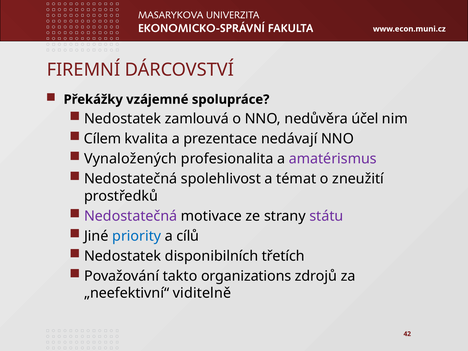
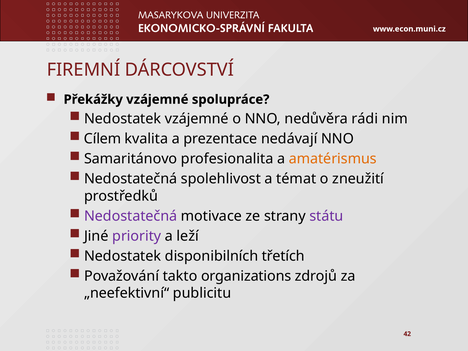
Nedostatek zamlouvá: zamlouvá -> vzájemné (197, 119)
účel: účel -> rádi (365, 119)
Vynaložených: Vynaložených -> Samaritánovo (131, 159)
amatérismus colour: purple -> orange (333, 159)
priority colour: blue -> purple (137, 236)
cílů: cílů -> leží (188, 236)
viditelně: viditelně -> publicitu (202, 293)
